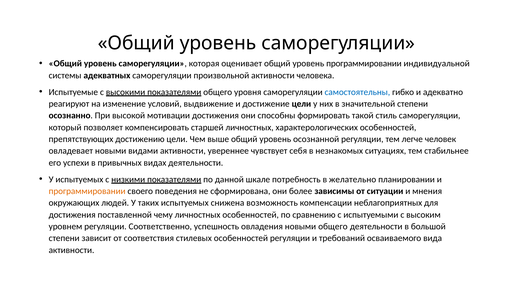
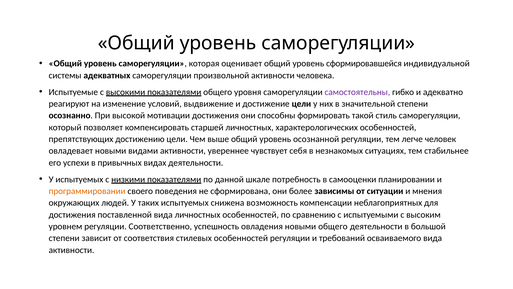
уровень программировании: программировании -> сформировавшейся (364, 64)
самостоятельны colour: blue -> purple (357, 92)
желательно: желательно -> самооценки (353, 179)
поставленной чему: чему -> вида (163, 214)
